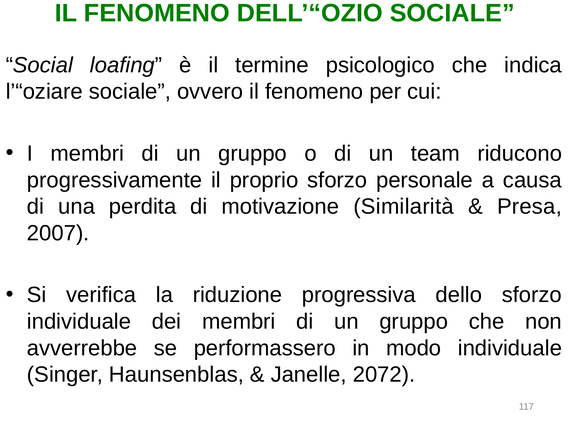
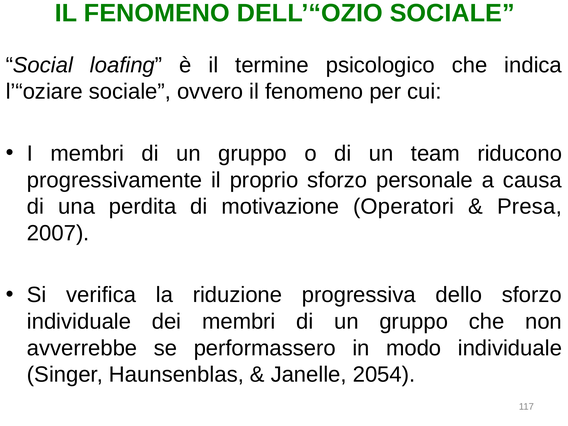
Similarità: Similarità -> Operatori (404, 207)
2072: 2072 -> 2054 (384, 375)
